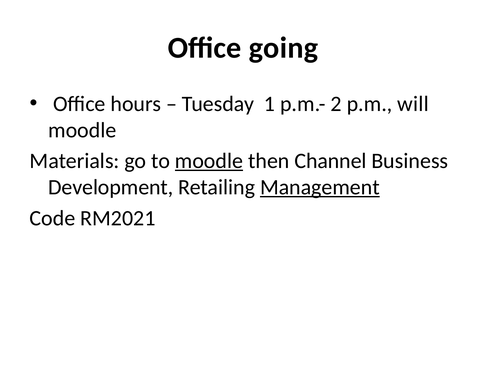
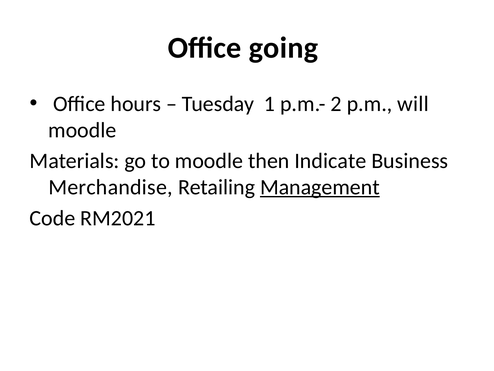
moodle underline: present -> none (209, 161)
Channel: Channel -> Indicate (330, 161)
Development: Development -> Merchandise (111, 187)
